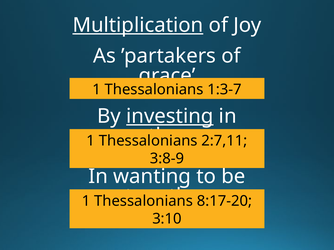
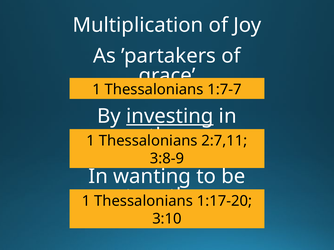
Multiplication underline: present -> none (138, 25)
1:3-7: 1:3-7 -> 1:7-7 (224, 90)
8:17-20: 8:17-20 -> 1:17-20 (224, 201)
